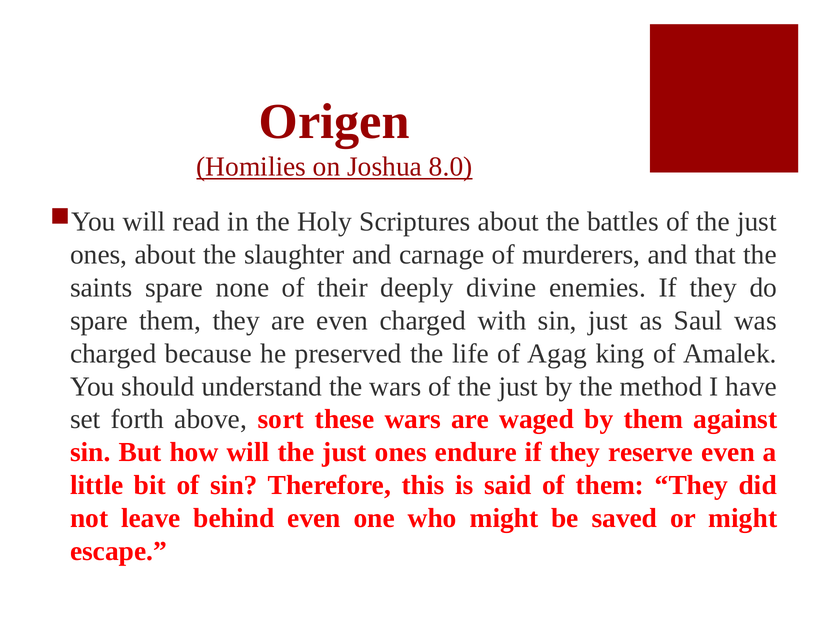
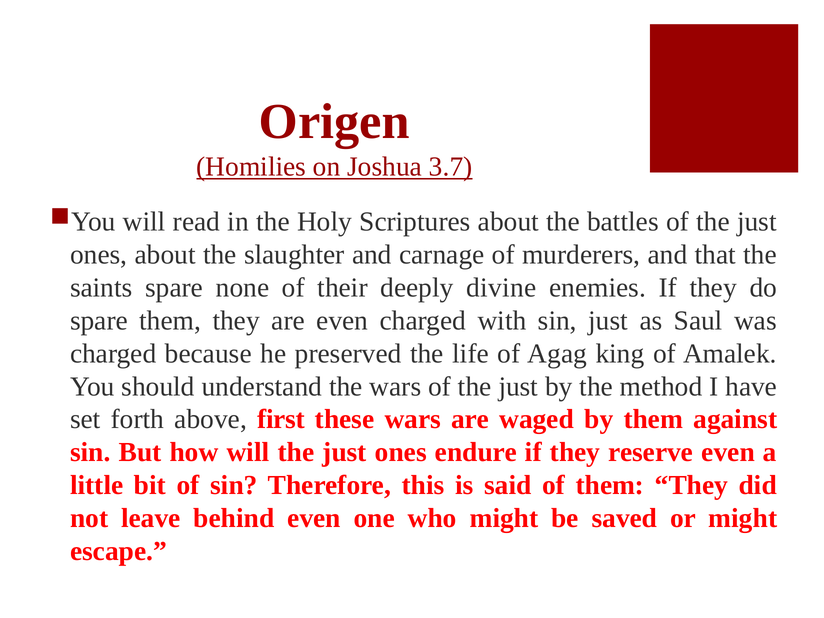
8.0: 8.0 -> 3.7 (451, 167)
sort: sort -> first (281, 419)
